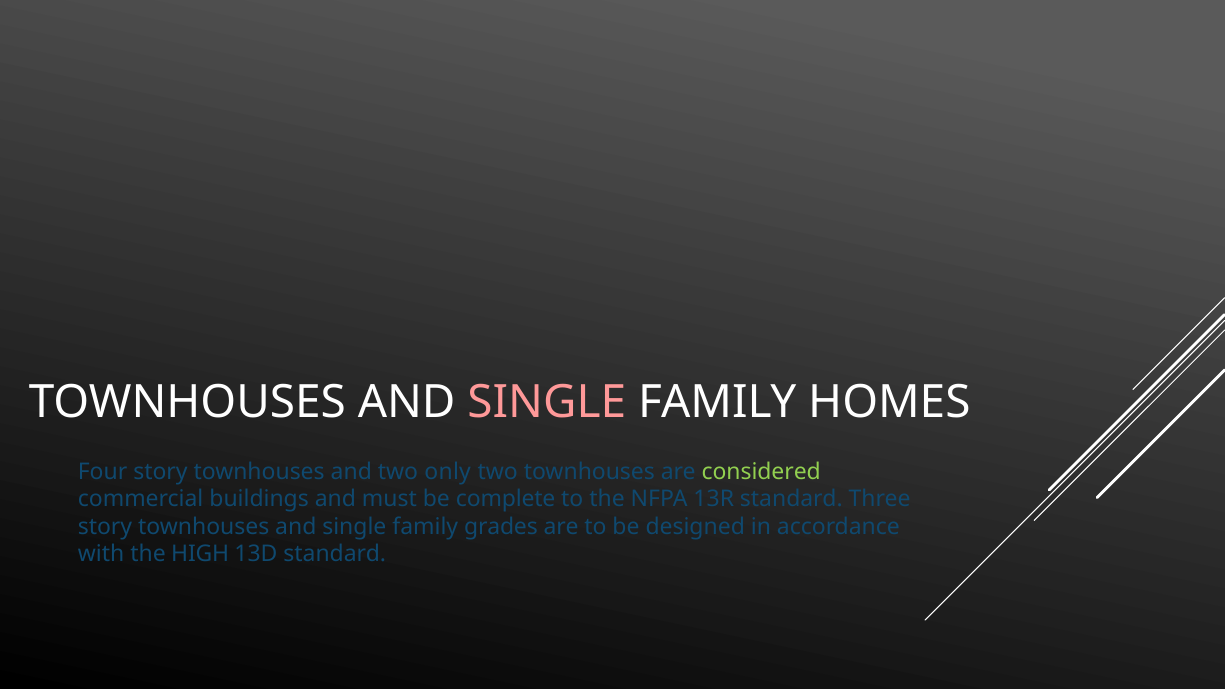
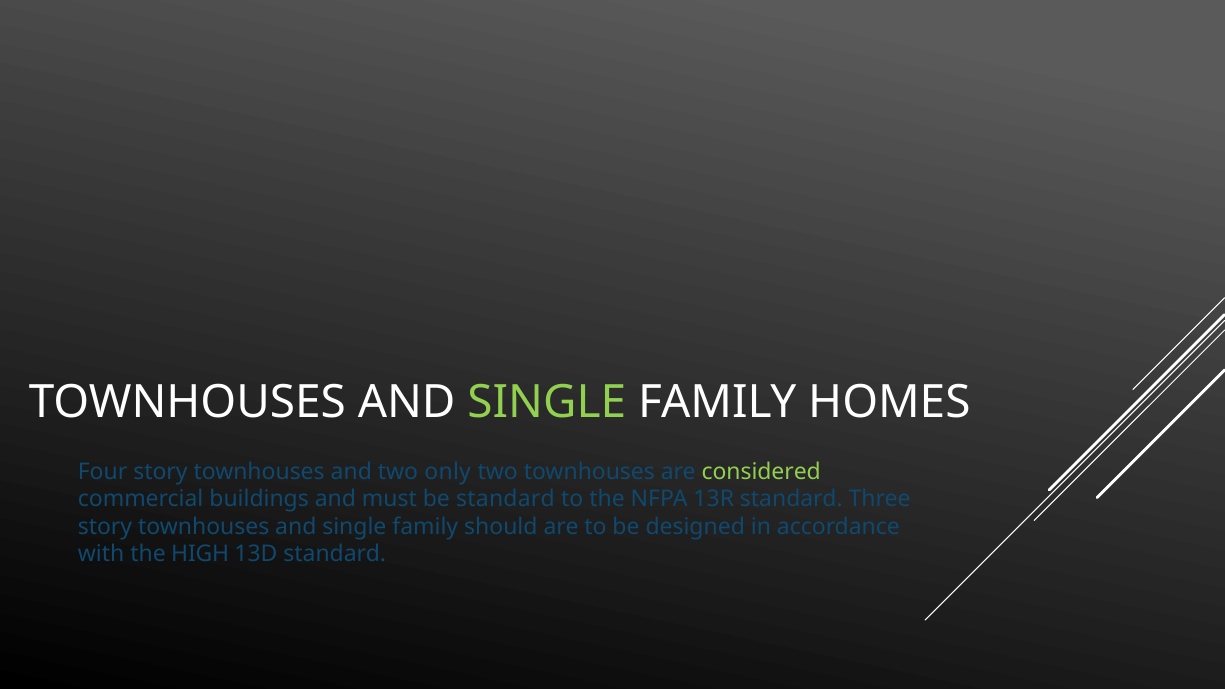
SINGLE colour: pink -> light green (547, 402)
be complete: complete -> standard (505, 499)
grades: grades -> should (501, 527)
